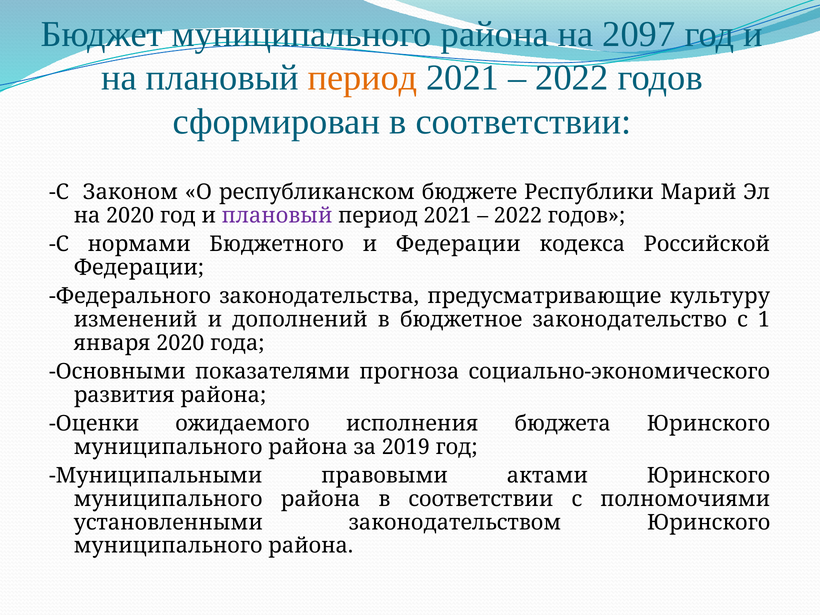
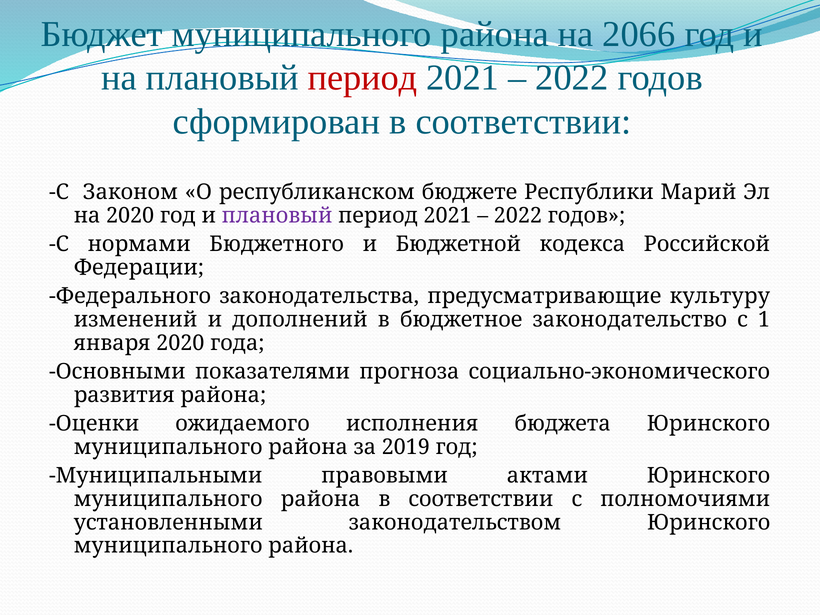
2097: 2097 -> 2066 (639, 34)
период colour: orange -> red (363, 78)
и Федерации: Федерации -> Бюджетной (458, 244)
